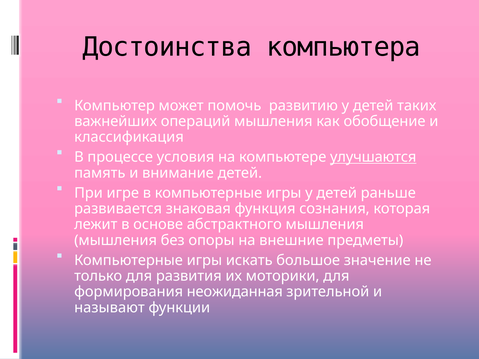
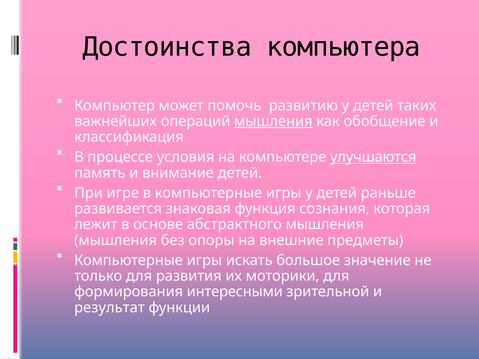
мышления underline: none -> present (273, 121)
неожиданная: неожиданная -> интересными (235, 292)
называют: называют -> результат (109, 308)
